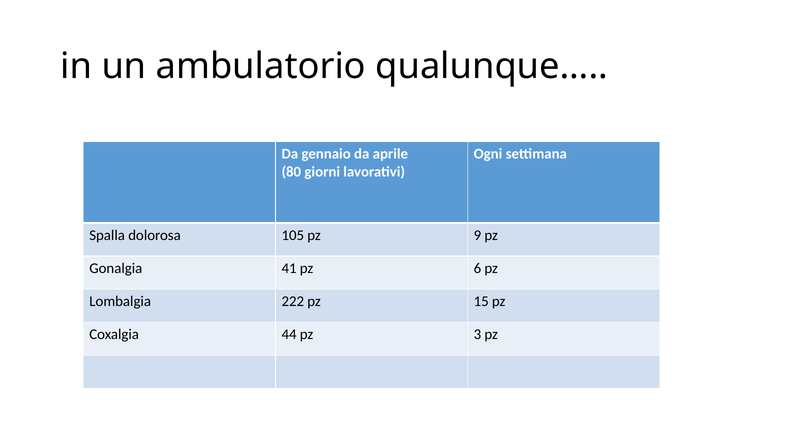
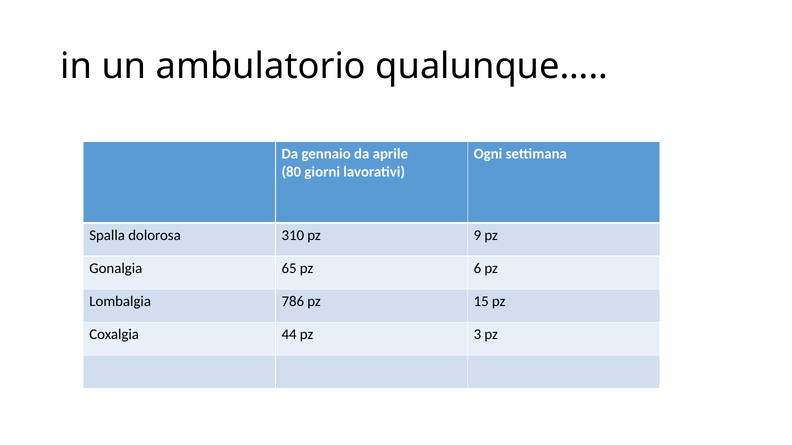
105: 105 -> 310 (293, 235)
41: 41 -> 65 (289, 269)
222: 222 -> 786 (293, 302)
